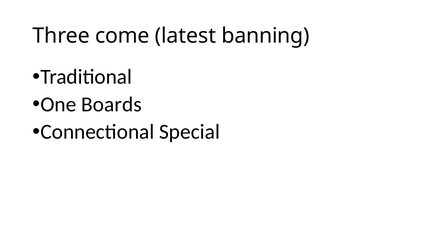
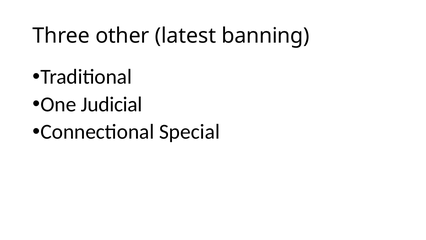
come: come -> other (122, 36)
Boards: Boards -> Judicial (112, 104)
